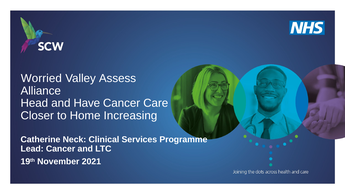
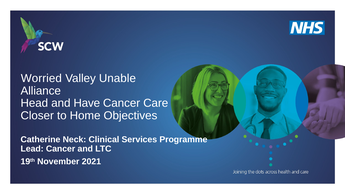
Assess: Assess -> Unable (117, 78)
Increasing: Increasing -> Objectives (130, 116)
